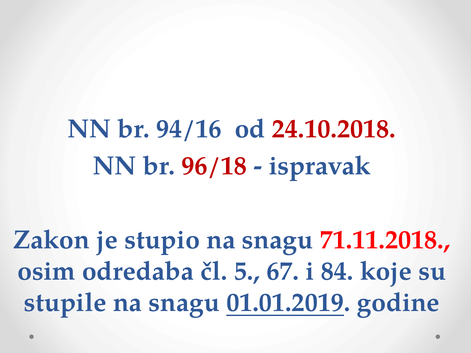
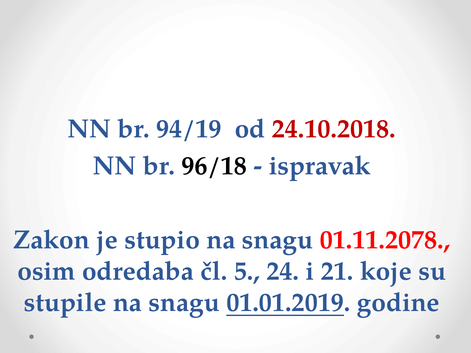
94/16: 94/16 -> 94/19 (189, 129)
96/18 colour: red -> black (214, 166)
71.11.2018: 71.11.2018 -> 01.11.2078 (385, 240)
67: 67 -> 24 (283, 271)
84: 84 -> 21 (337, 271)
